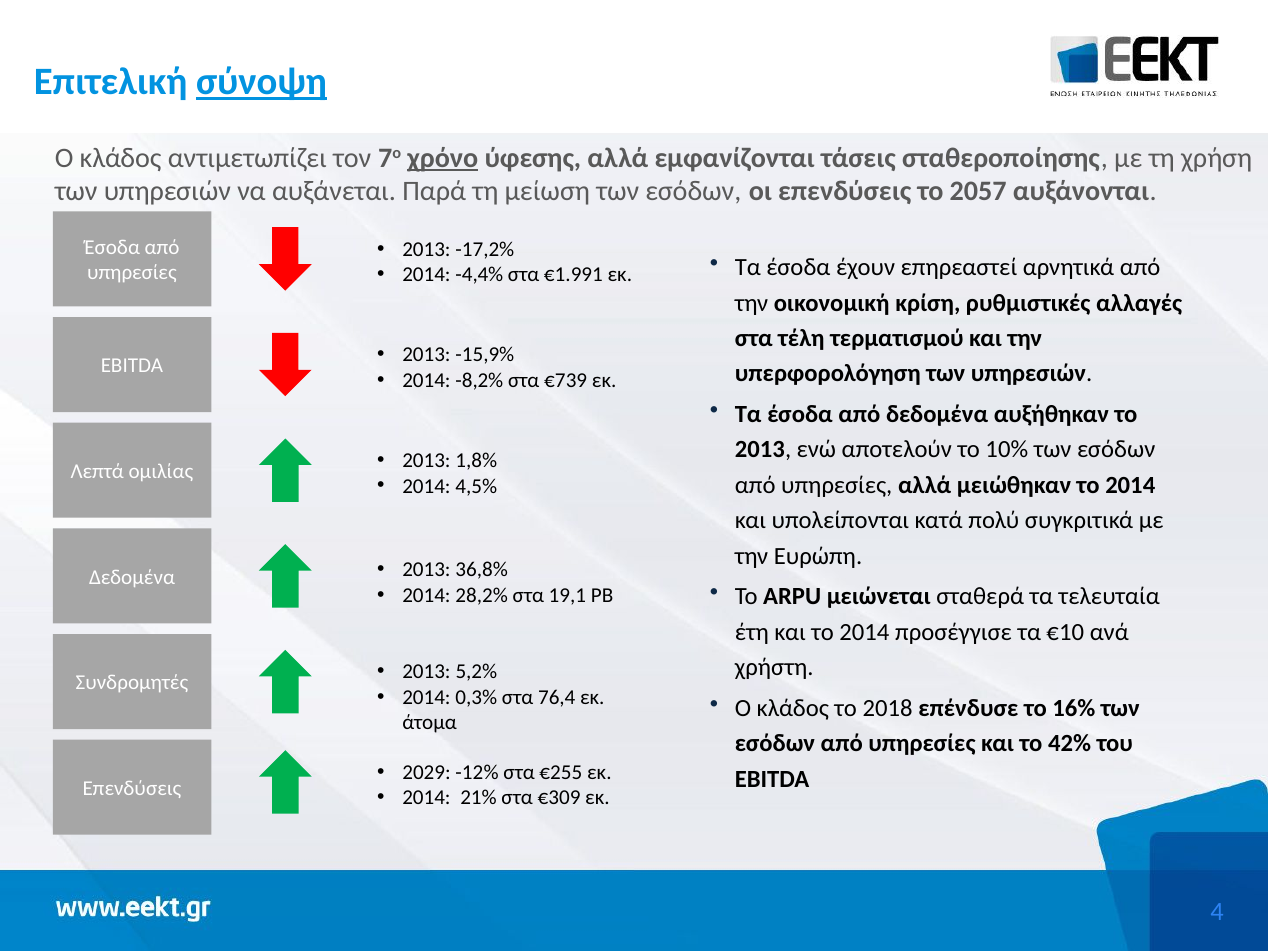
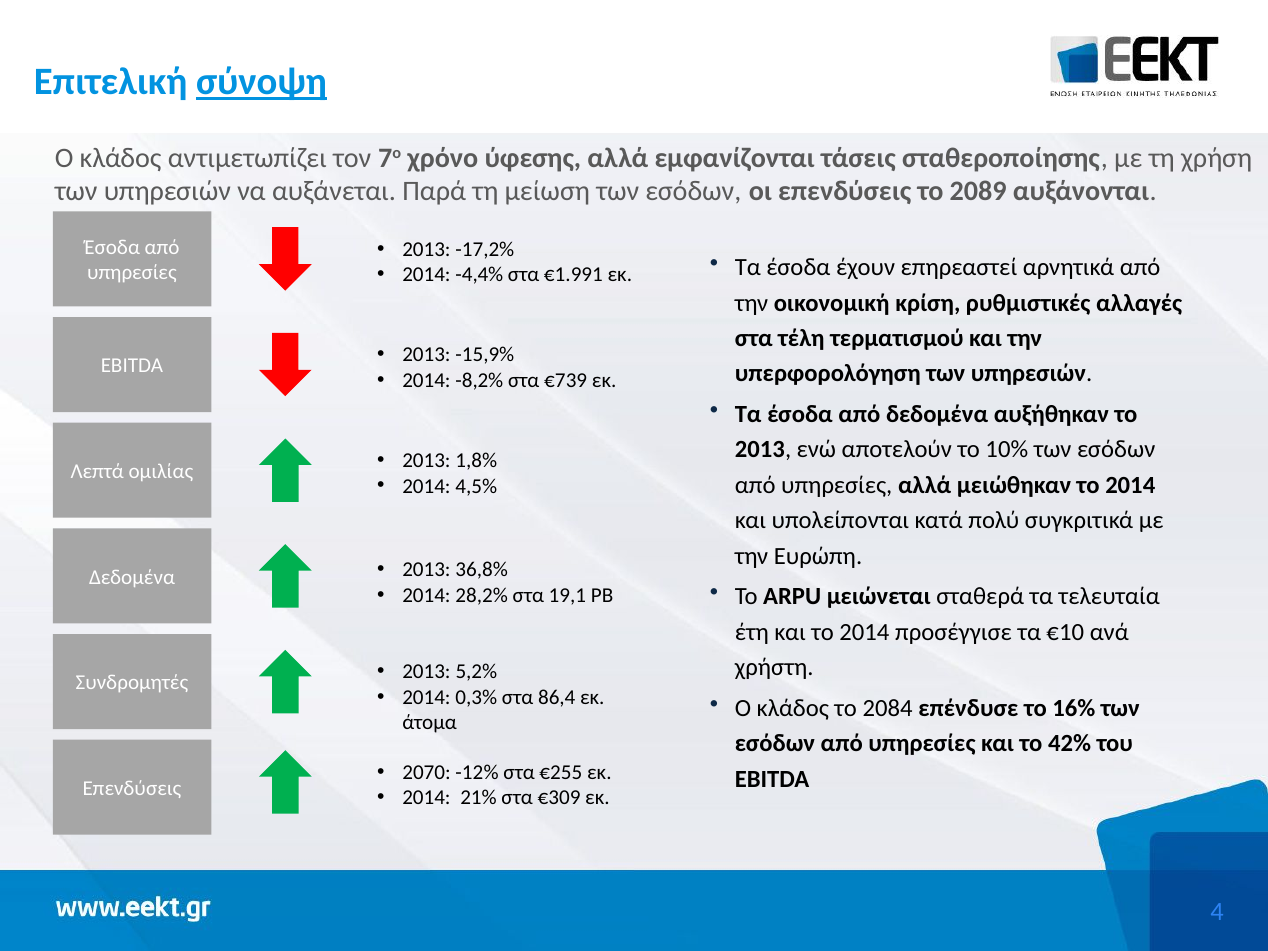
χρόνο underline: present -> none (443, 158)
2057: 2057 -> 2089 (978, 192)
76,4: 76,4 -> 86,4 (557, 697)
2018: 2018 -> 2084 (888, 708)
2029: 2029 -> 2070 (427, 772)
